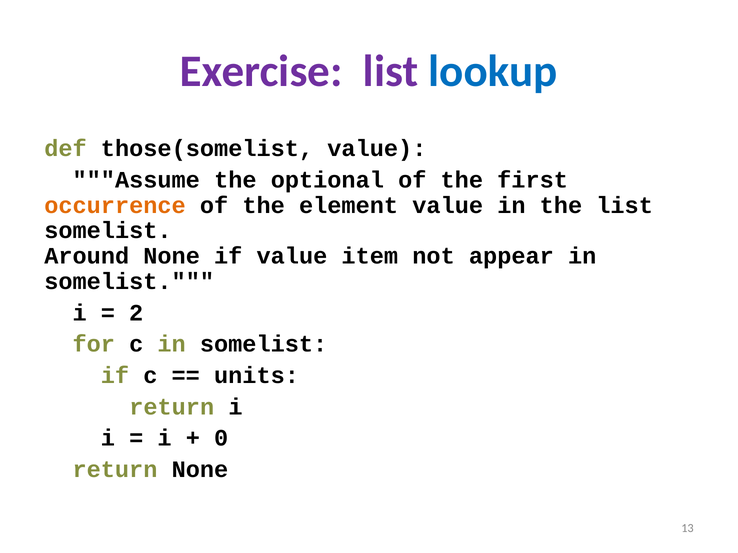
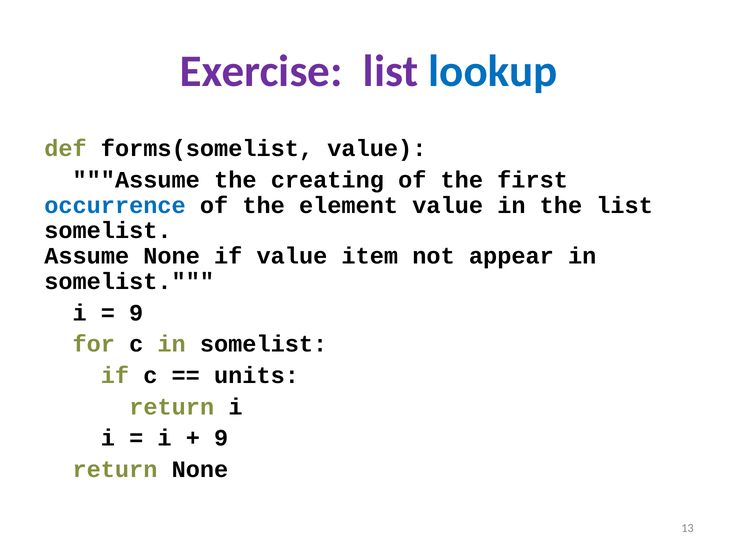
those(somelist: those(somelist -> forms(somelist (207, 149)
optional: optional -> creating (327, 180)
occurrence colour: orange -> blue (115, 205)
Around: Around -> Assume (87, 256)
2: 2 -> 9 (136, 313)
0: 0 -> 9 (221, 439)
